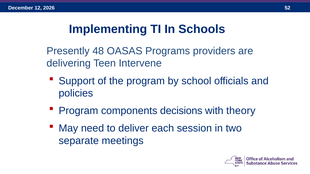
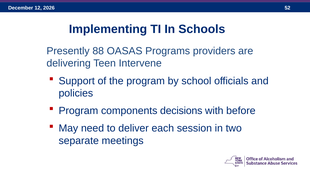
48: 48 -> 88 (98, 51)
theory: theory -> before (241, 111)
